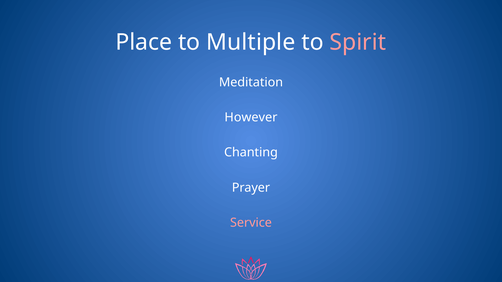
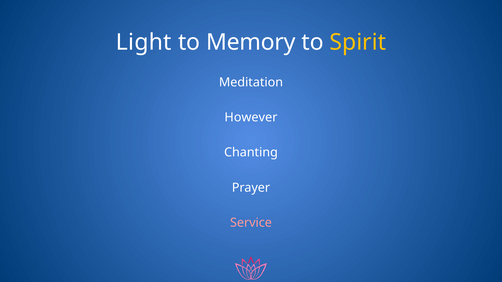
Place: Place -> Light (144, 42)
Multiple: Multiple -> Memory (251, 42)
Spirit colour: pink -> yellow (358, 42)
